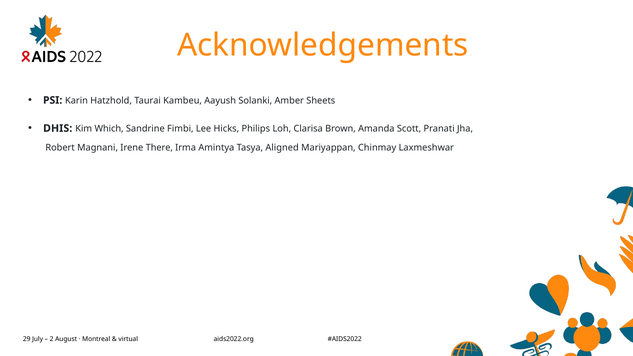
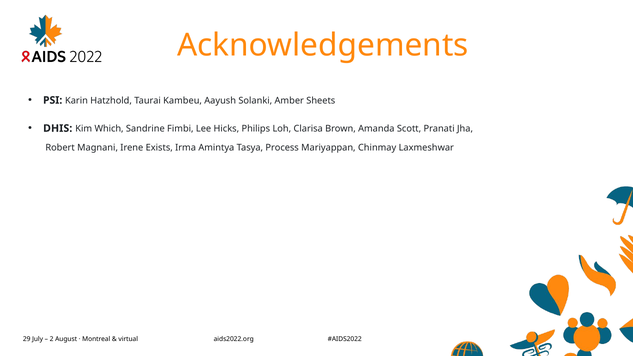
There: There -> Exists (159, 148)
Aligned: Aligned -> Process (282, 148)
